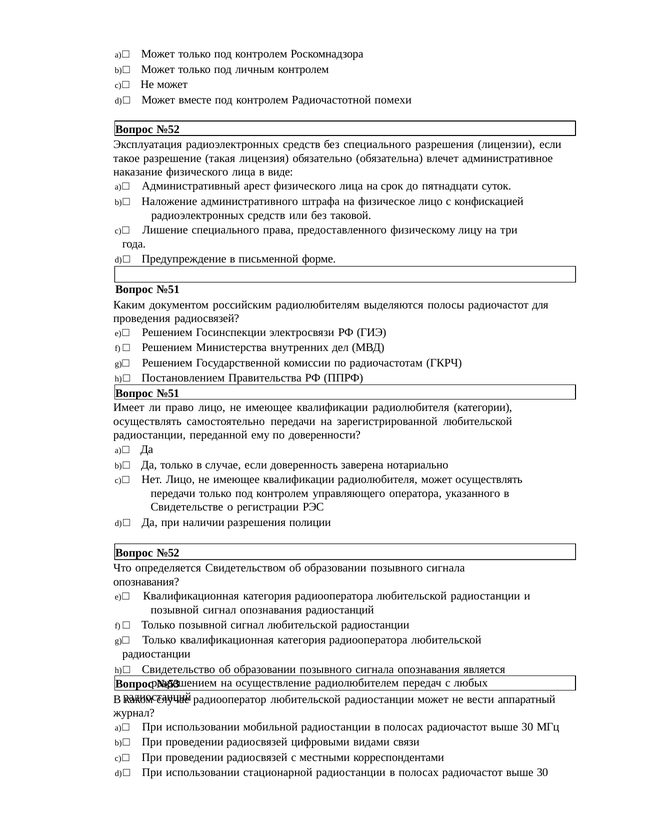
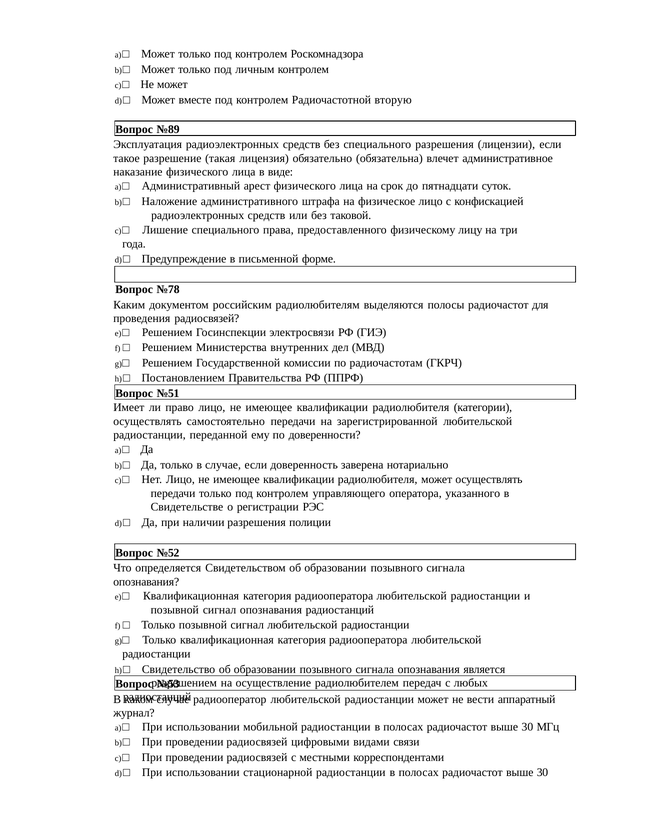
помехи: помехи -> вторую (393, 100)
№52: №52 -> №89 (168, 129)
№51: №51 -> №78 (168, 289)
